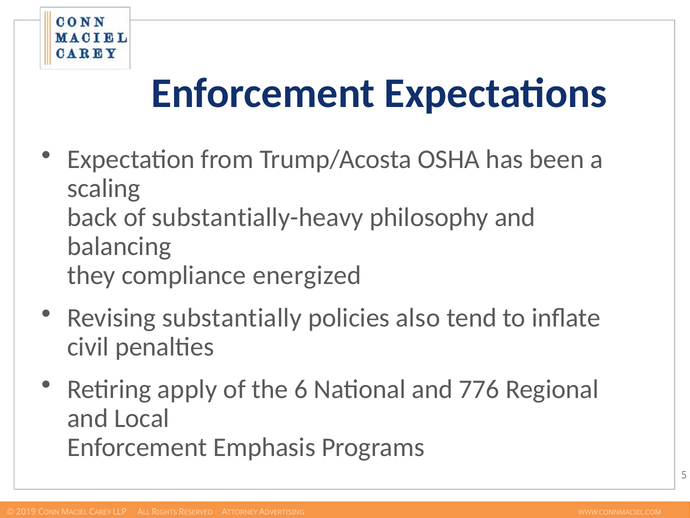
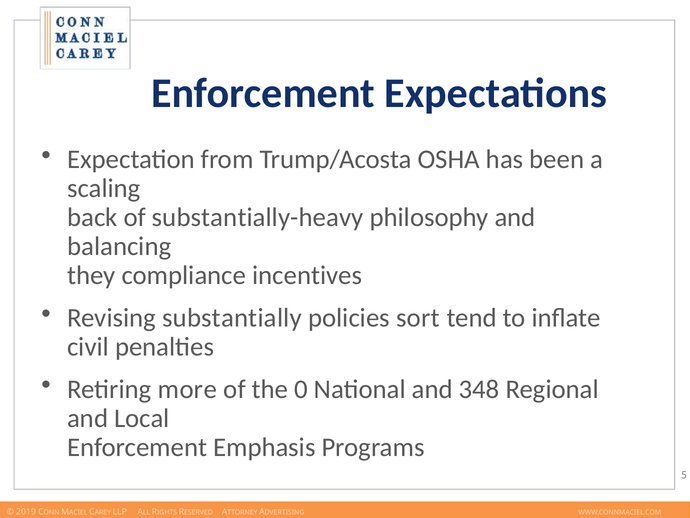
energized: energized -> incentives (307, 275)
also: also -> sort (418, 318)
apply: apply -> more (187, 389)
6: 6 -> 0 (301, 389)
776: 776 -> 348 (479, 389)
